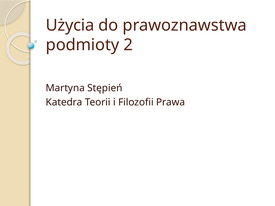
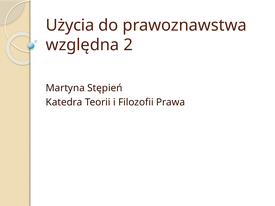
podmioty: podmioty -> względna (82, 45)
